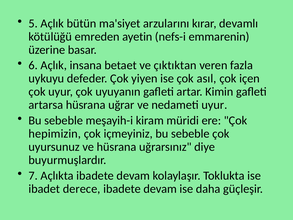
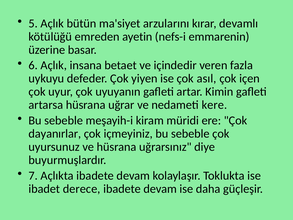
çıktıktan: çıktıktan -> içindedir (175, 65)
nedameti uyur: uyur -> kere (214, 105)
hepimizin: hepimizin -> dayanırlar (55, 134)
